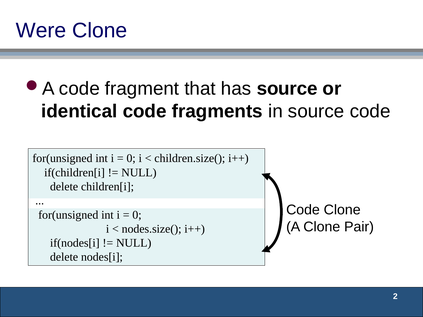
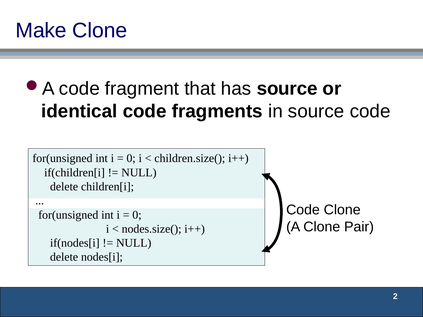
Were: Were -> Make (41, 30)
